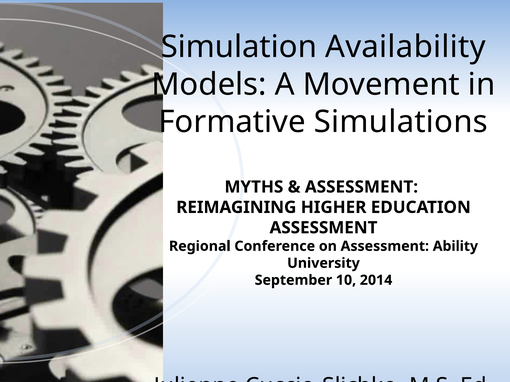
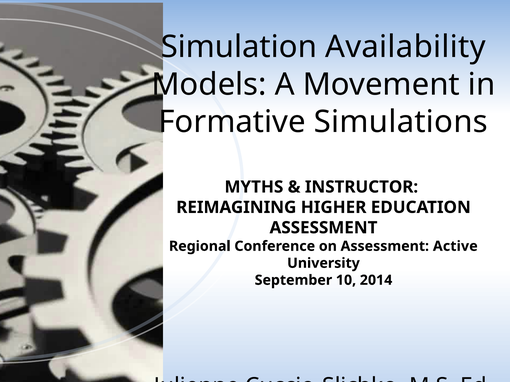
ASSESSMENT: ASSESSMENT -> INSTRUCTOR (362, 187)
Ability: Ability -> Active (455, 246)
